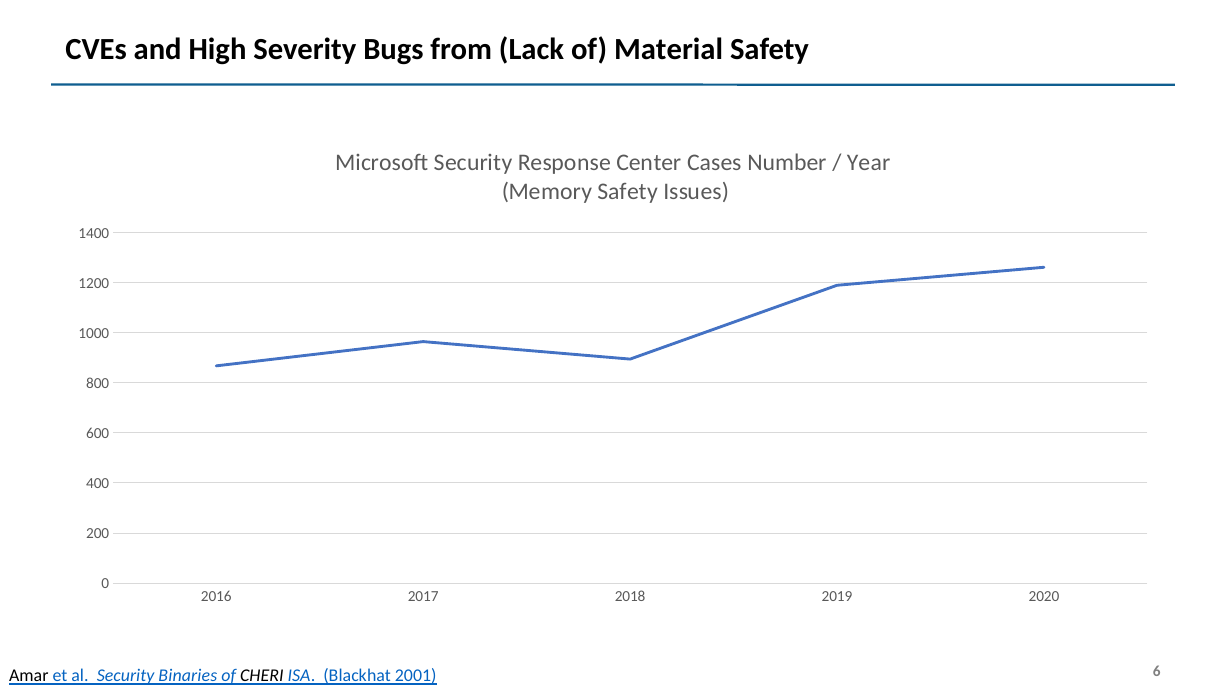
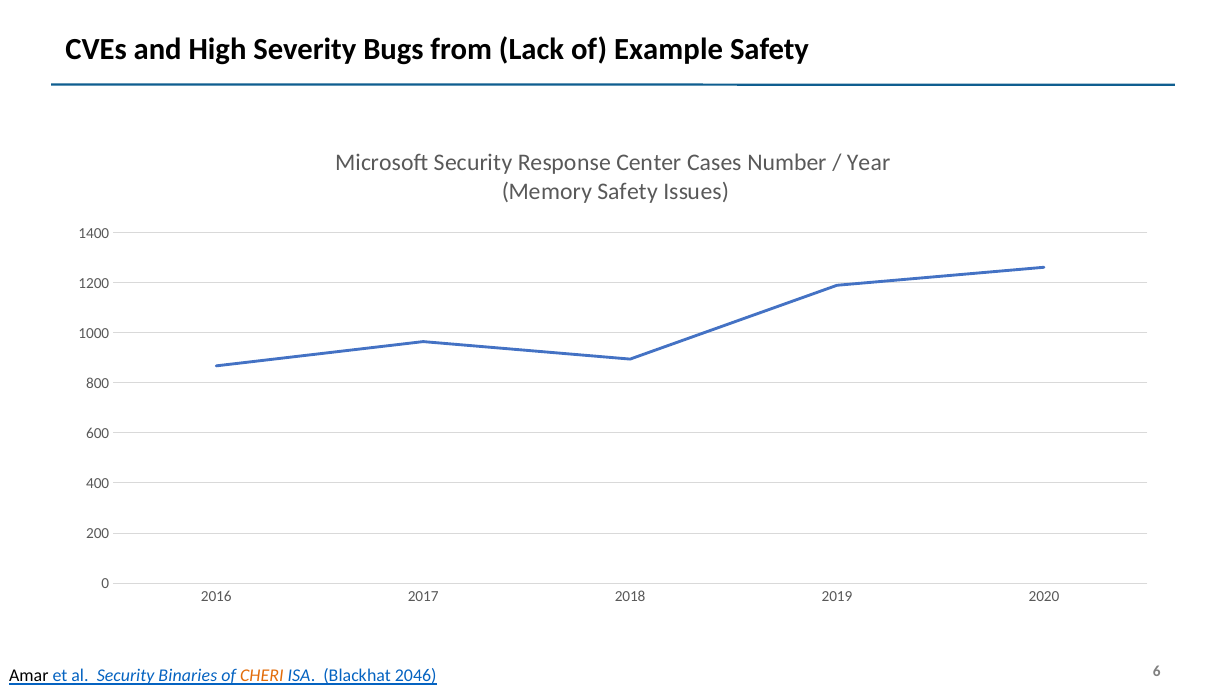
Material: Material -> Example (669, 50)
CHERI colour: black -> orange (262, 676)
2001: 2001 -> 2046 (416, 676)
